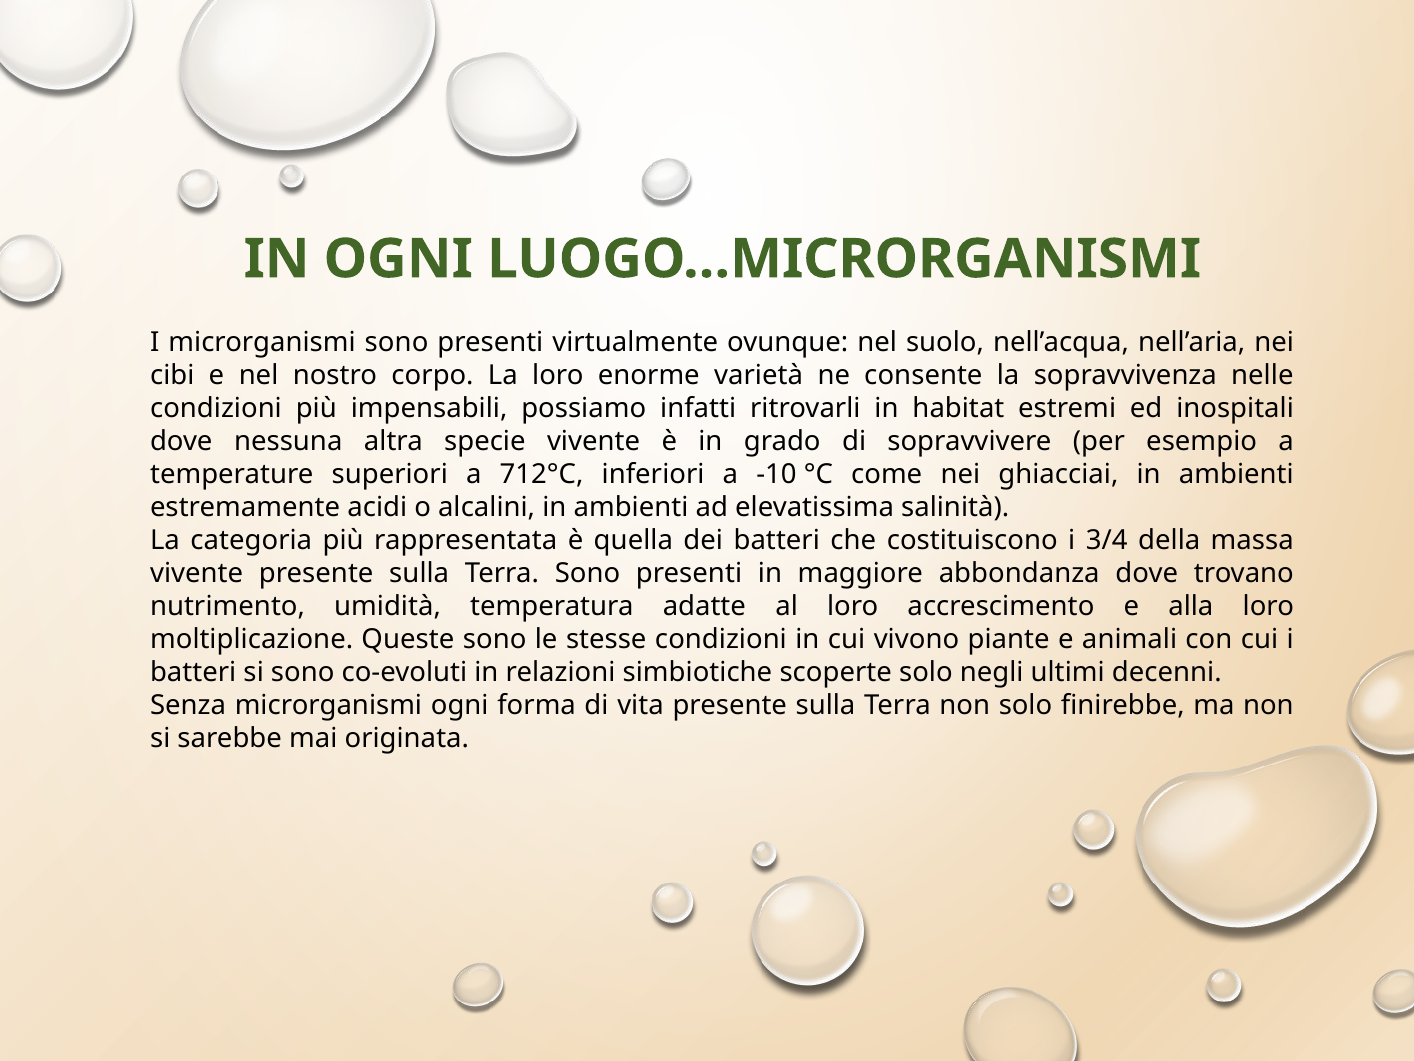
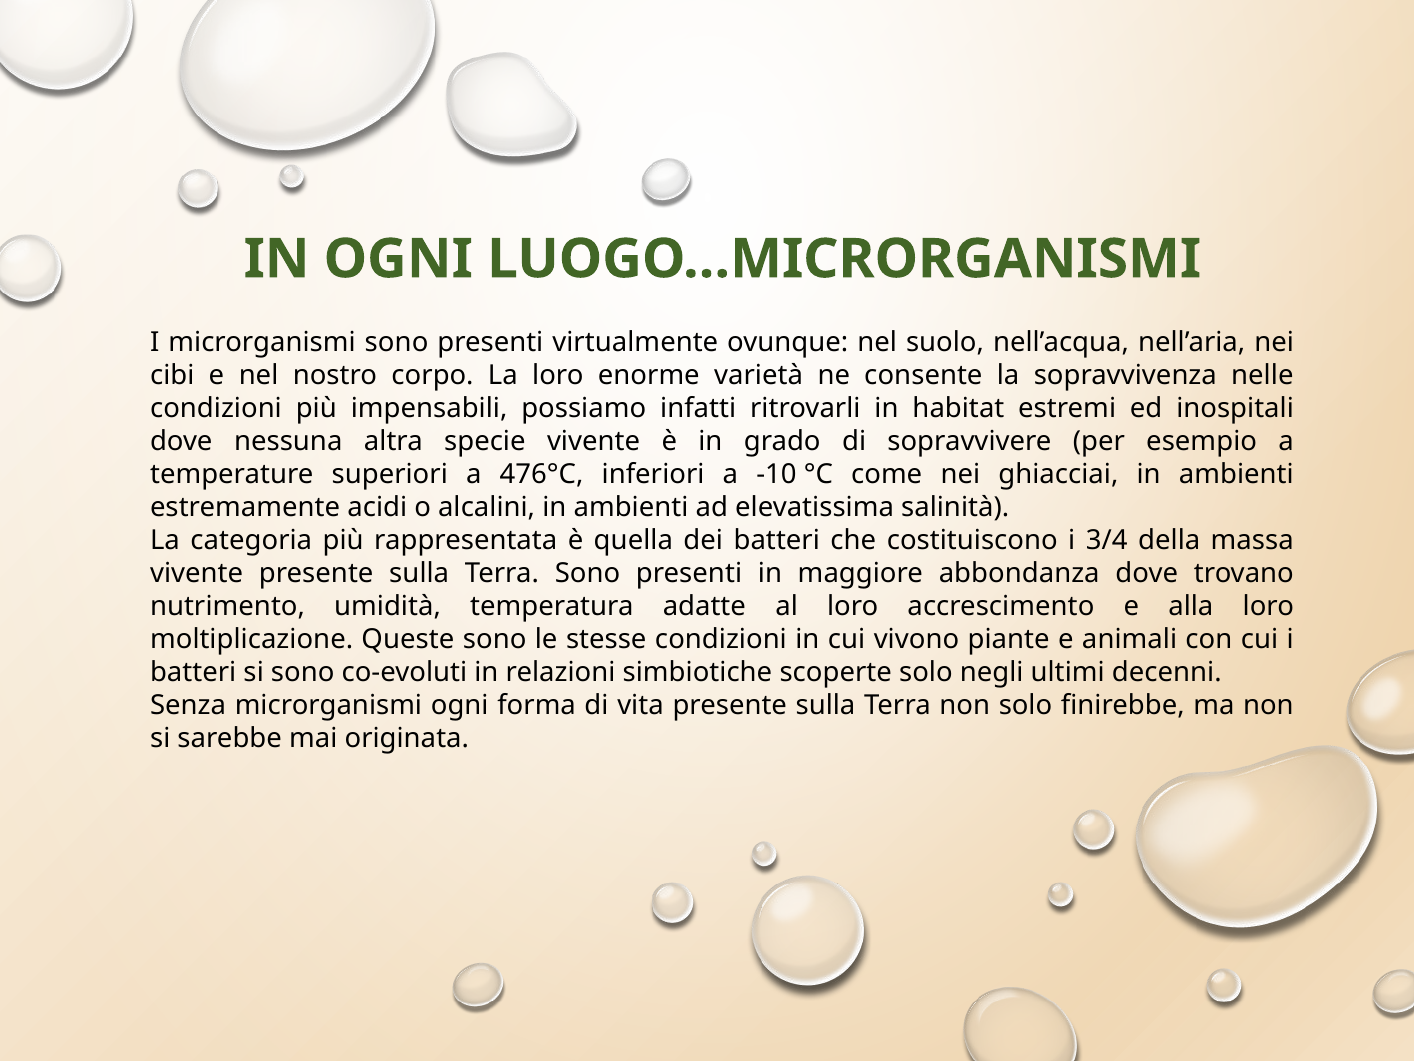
712°C: 712°C -> 476°C (542, 474)
